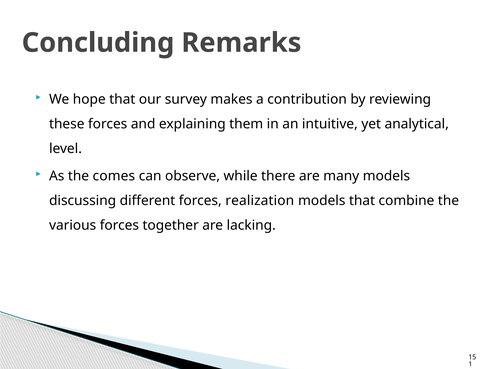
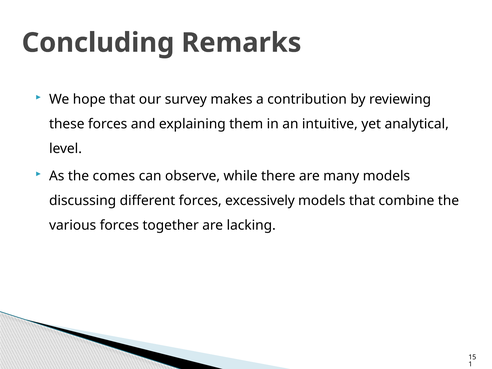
realization: realization -> excessively (260, 201)
